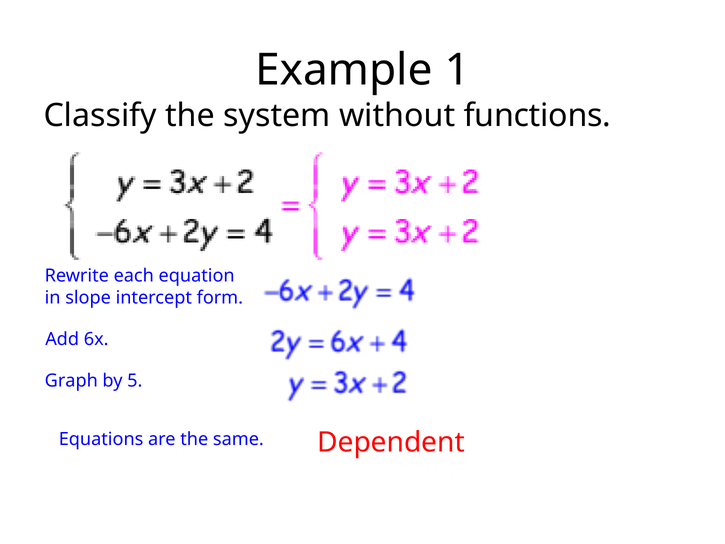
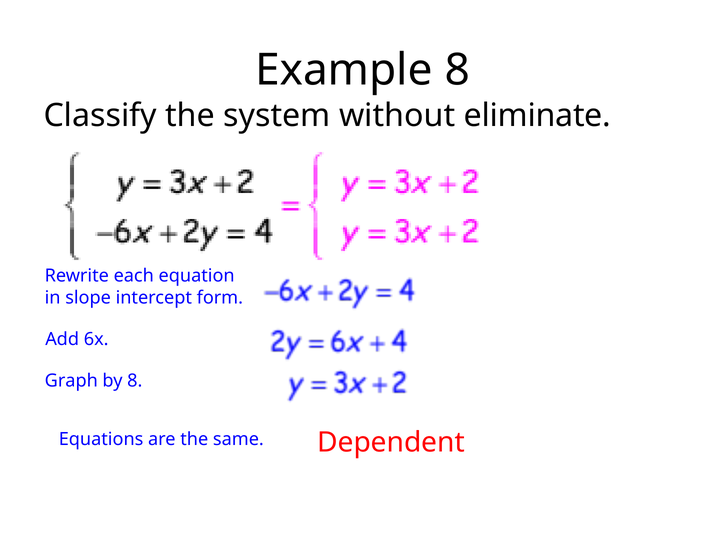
Example 1: 1 -> 8 (457, 70)
functions: functions -> eliminate (537, 115)
by 5: 5 -> 8 (135, 380)
